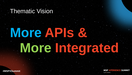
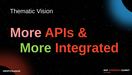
More colour: light blue -> pink (26, 32)
